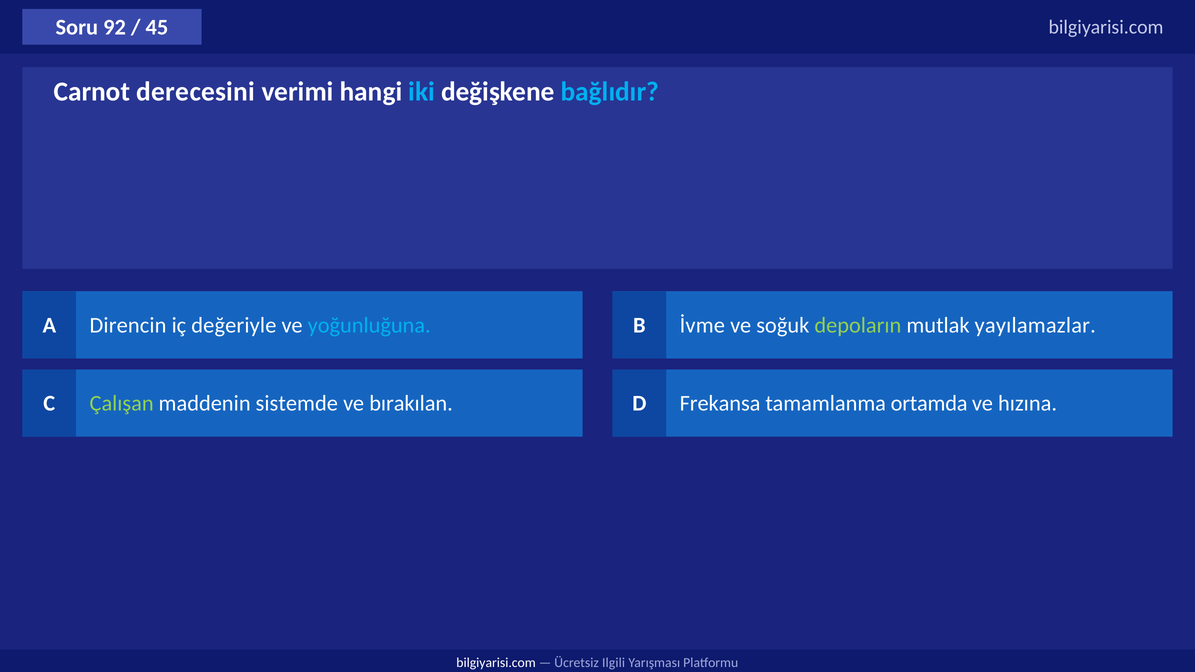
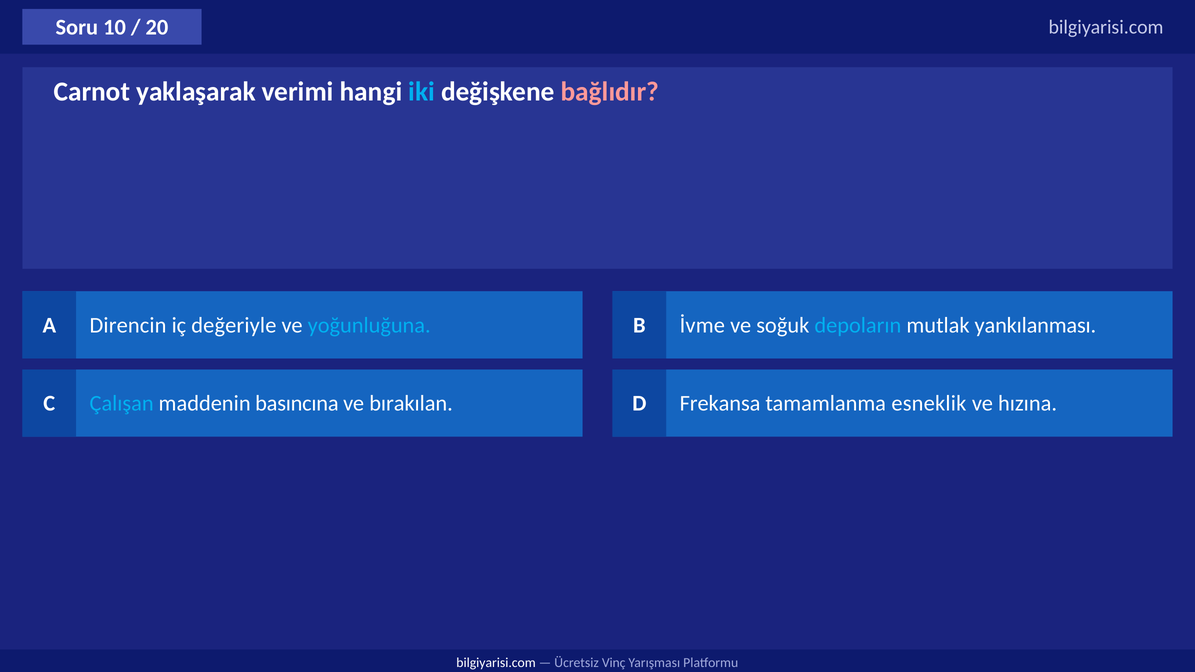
92: 92 -> 10 (115, 27)
45: 45 -> 20 (157, 27)
derecesini: derecesini -> yaklaşarak (196, 92)
bağlıdır colour: light blue -> pink (610, 92)
depoların colour: light green -> light blue (858, 325)
yayılamazlar: yayılamazlar -> yankılanması (1035, 325)
Çalışan colour: light green -> light blue (122, 404)
sistemde: sistemde -> basıncına (297, 404)
ortamda: ortamda -> esneklik (929, 404)
Ilgili: Ilgili -> Vinç (614, 663)
